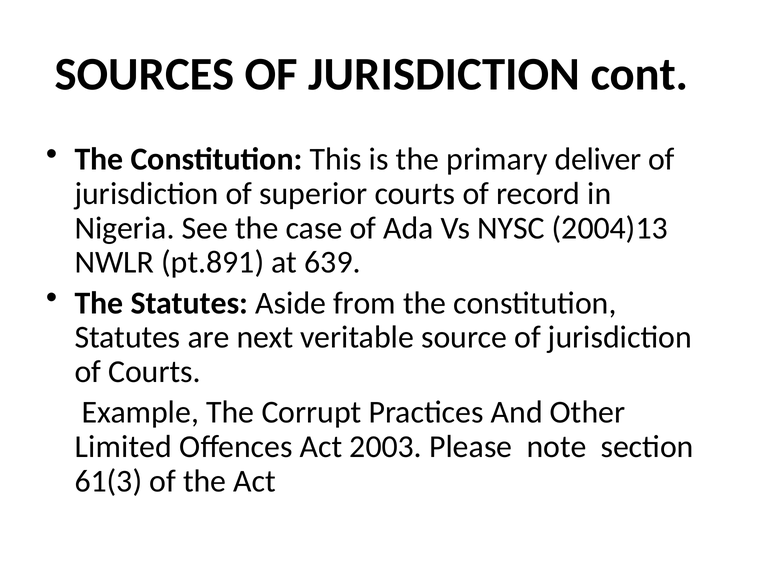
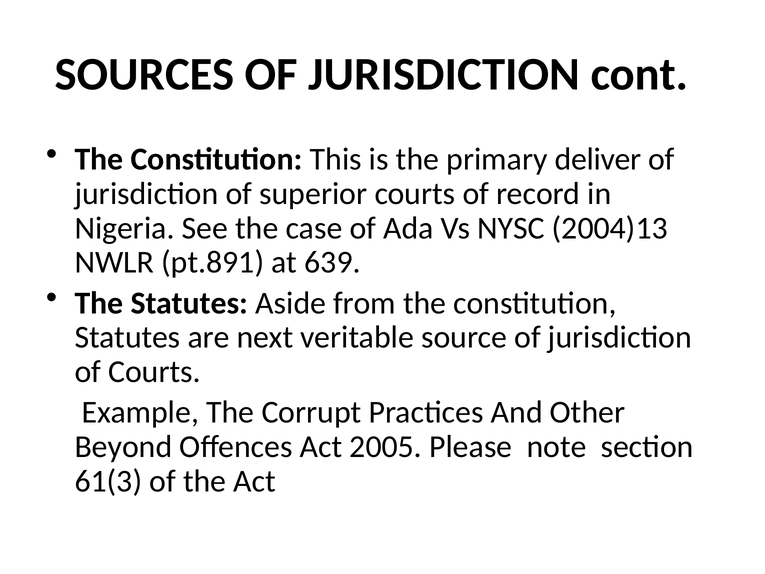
Limited: Limited -> Beyond (123, 447)
2003: 2003 -> 2005 (386, 447)
